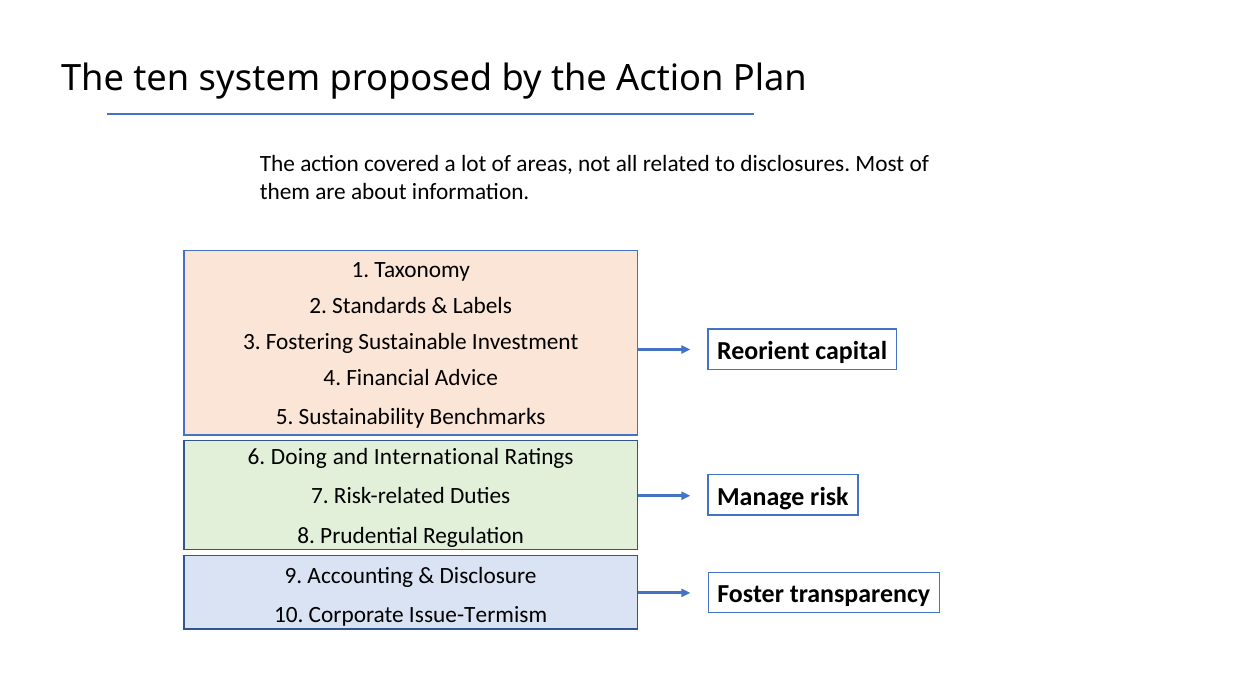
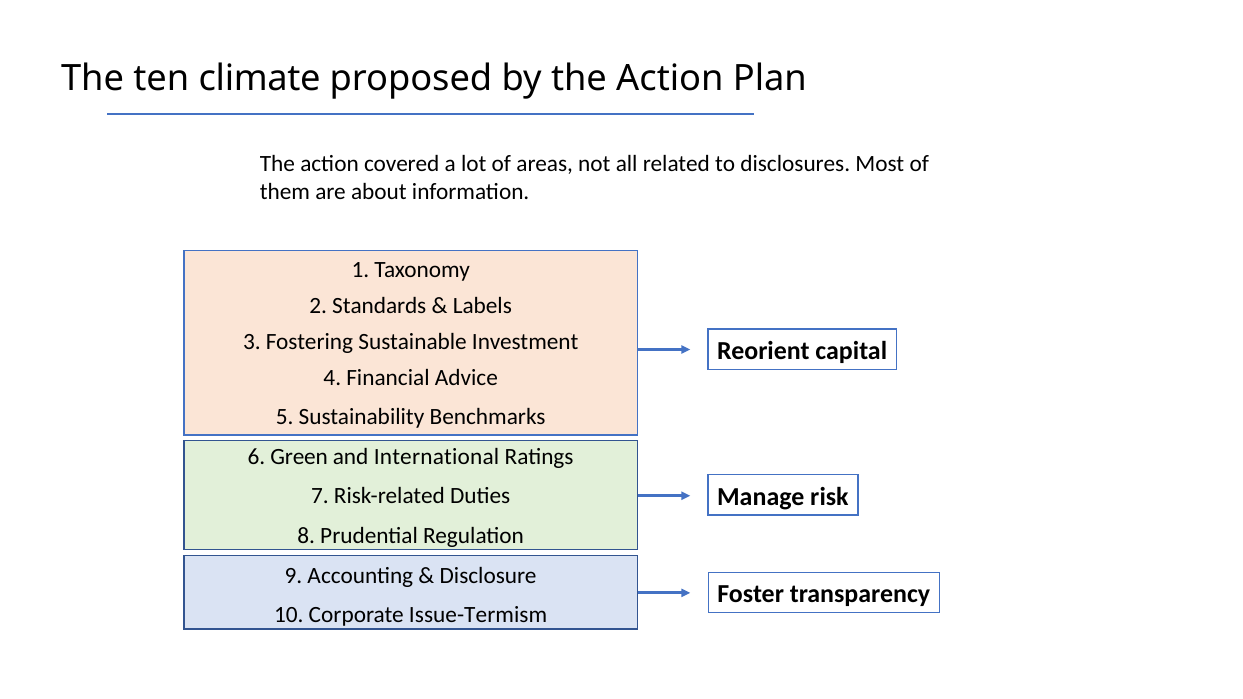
system: system -> climate (260, 78)
Doing: Doing -> Green (299, 457)
